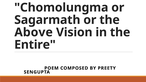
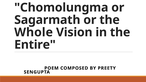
Above: Above -> Whole (34, 32)
